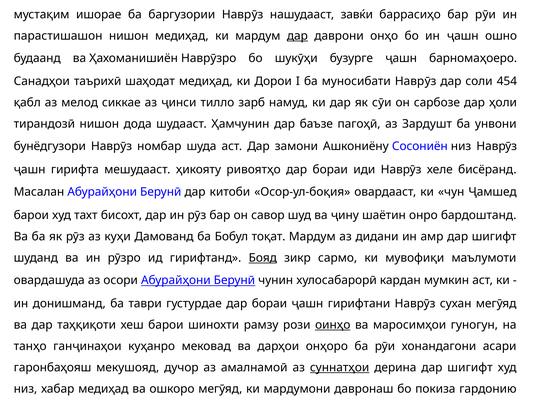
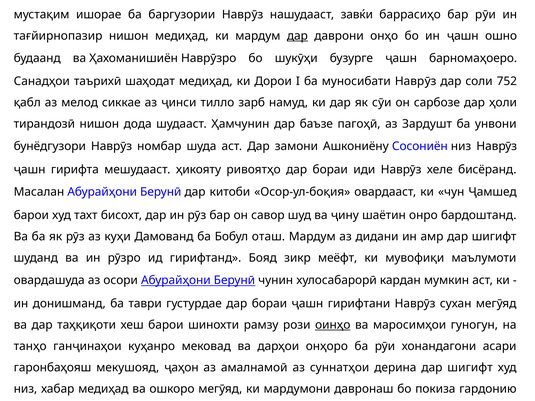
парастишашон: парастишашон -> тағйирнопазир (58, 36)
454: 454 -> 752 (507, 81)
тоқат: тоқат -> оташ (268, 237)
Бояд underline: present -> none (263, 258)
сармо: сармо -> меёфт (338, 258)
дучор: дучор -> ҷаҳон (181, 368)
суннатҳои underline: present -> none (340, 368)
